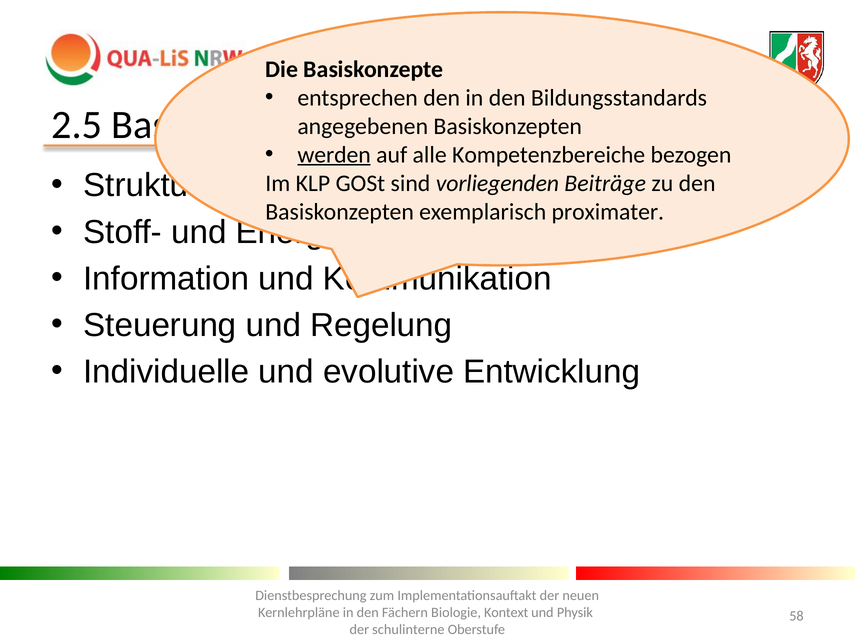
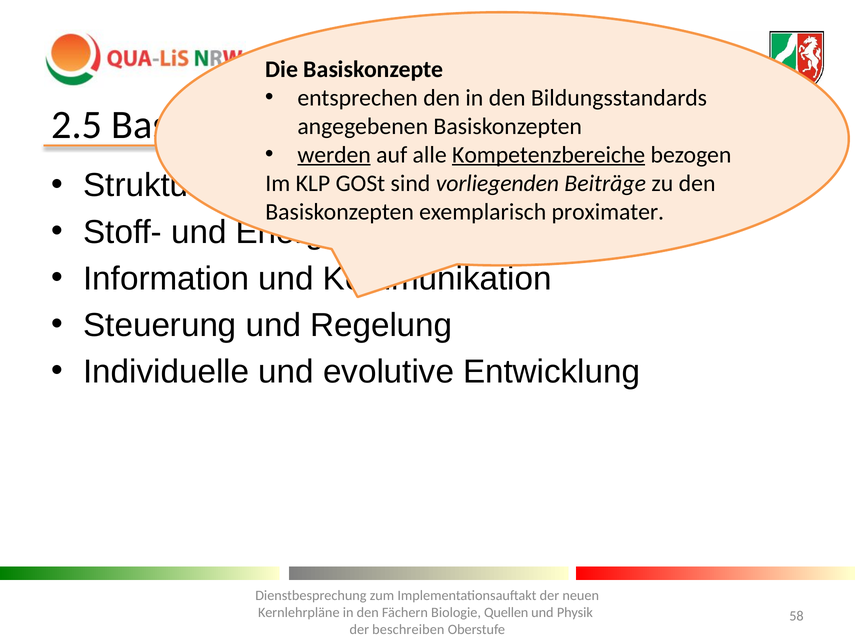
Kompetenzbereiche underline: none -> present (549, 155)
Kontext: Kontext -> Quellen (506, 613)
schulinterne: schulinterne -> beschreiben (408, 630)
